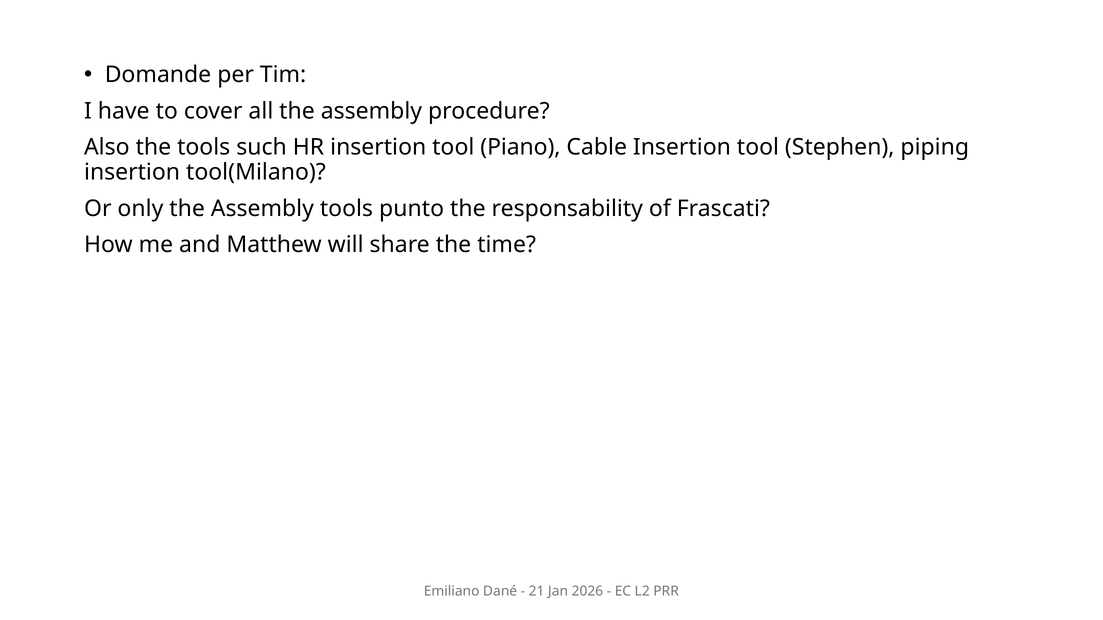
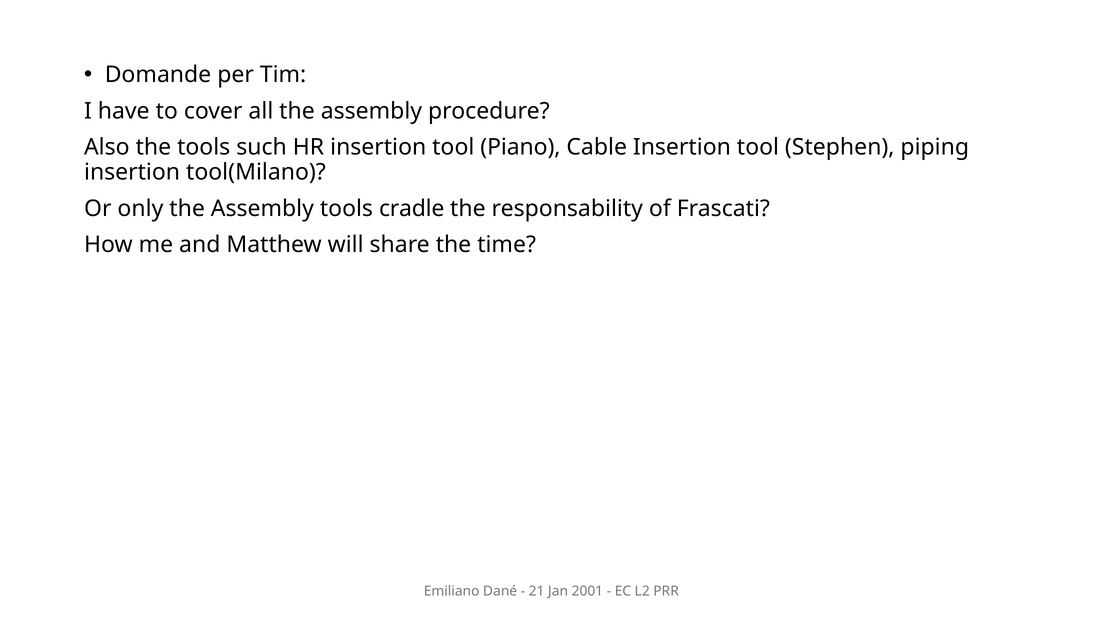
punto: punto -> cradle (412, 209)
2026: 2026 -> 2001 (587, 591)
